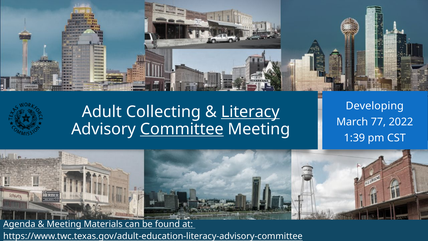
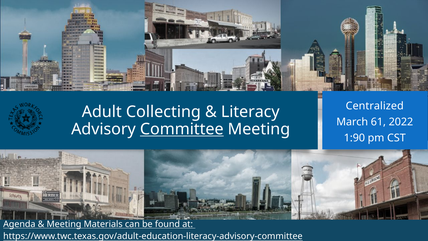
Developing: Developing -> Centralized (375, 106)
Literacy underline: present -> none (250, 112)
77: 77 -> 61 (378, 122)
1:39: 1:39 -> 1:90 (354, 138)
